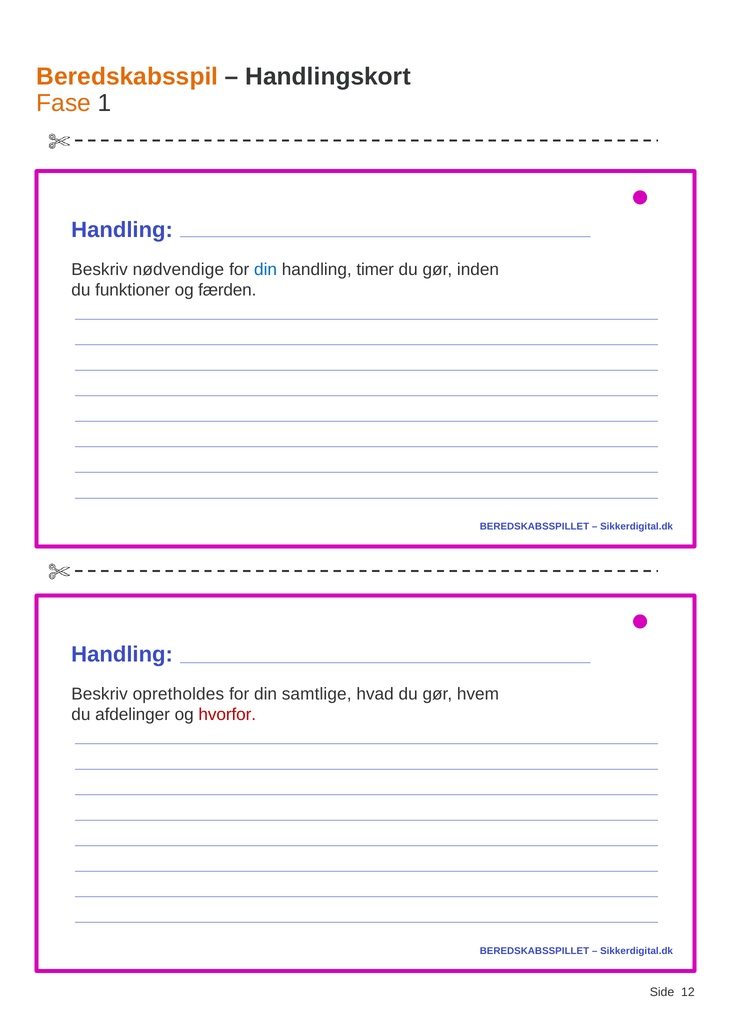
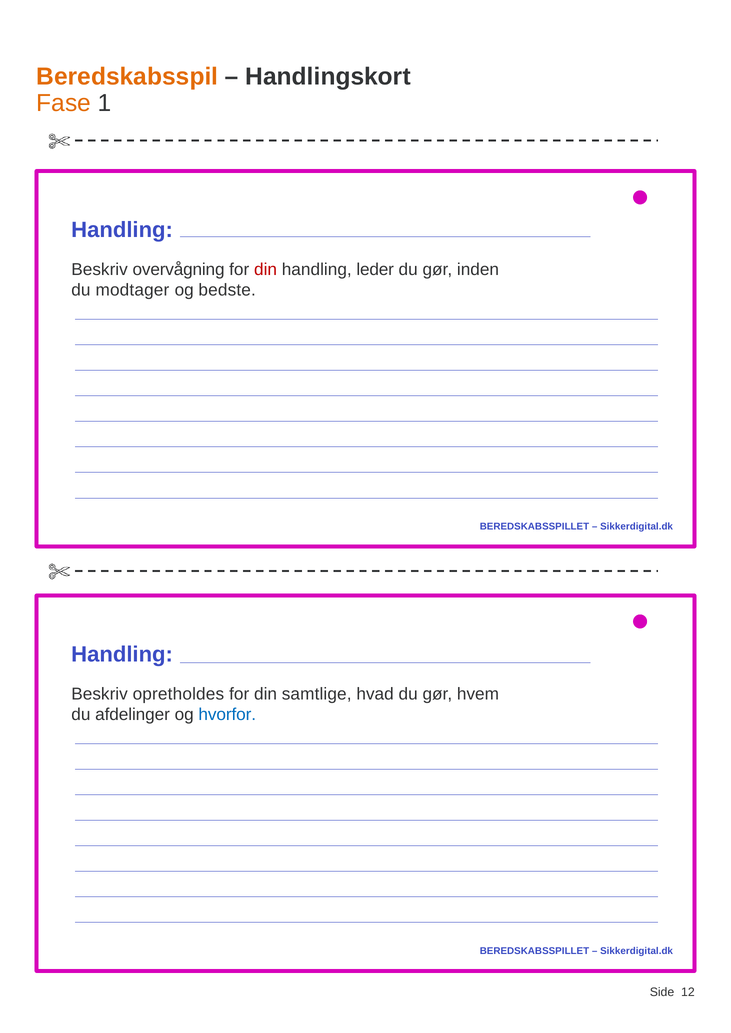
nødvendige: nødvendige -> overvågning (179, 270)
din colour: blue -> red (266, 270)
timer: timer -> leder (375, 270)
funktioner: funktioner -> modtager (132, 290)
færden: færden -> bedste (227, 290)
hvorfor colour: red -> blue (227, 715)
